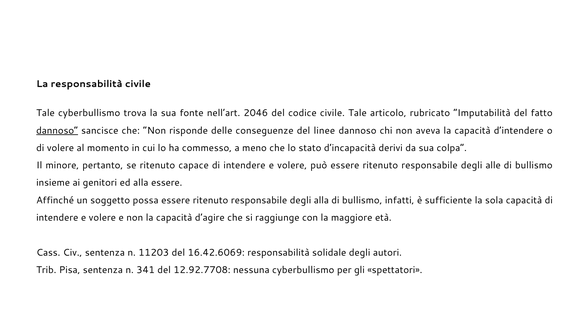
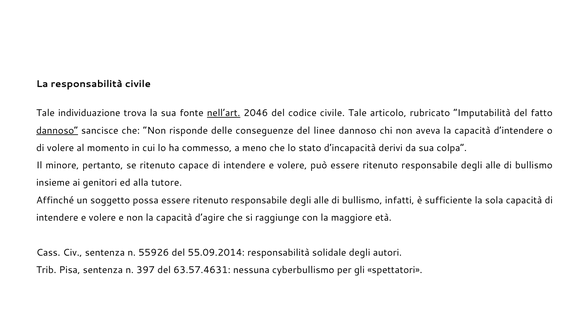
Tale cyberbullismo: cyberbullismo -> individuazione (89, 113)
nell’art underline: none -> present (224, 113)
alla essere: essere -> tutore (167, 183)
alla: alla -> alle (321, 200)
11203: 11203 -> 55926 (154, 252)
16.42.6069: 16.42.6069 -> 55.09.2014 (216, 252)
341: 341 -> 397 (146, 270)
12.92.7708: 12.92.7708 -> 63.57.4631 (202, 270)
